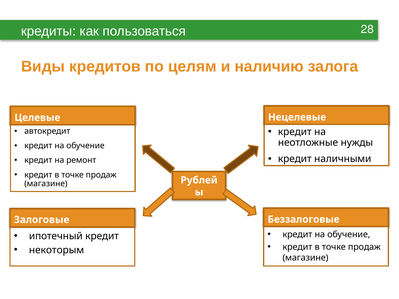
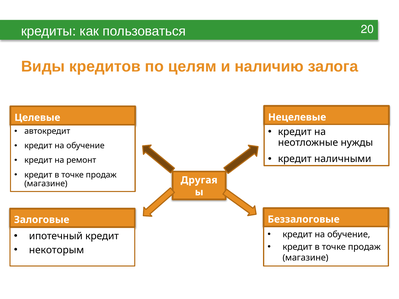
28: 28 -> 20 (367, 29)
Рублей: Рублей -> Другая (199, 180)
